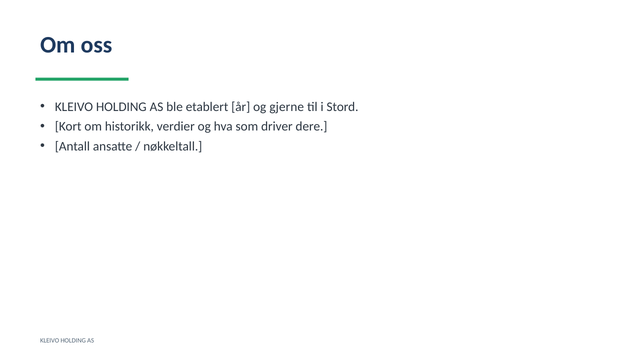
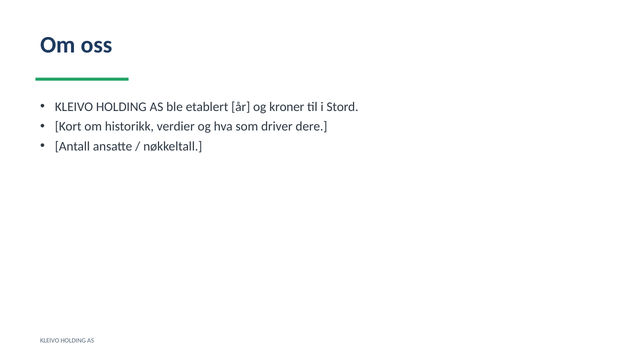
gjerne: gjerne -> kroner (287, 107)
